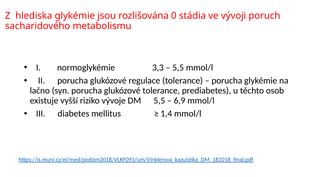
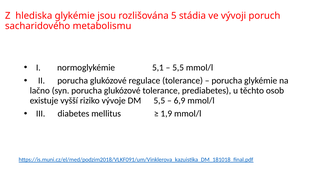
0: 0 -> 5 (174, 16)
3,3: 3,3 -> 5,1 (158, 67)
1,4: 1,4 -> 1,9 (166, 113)
